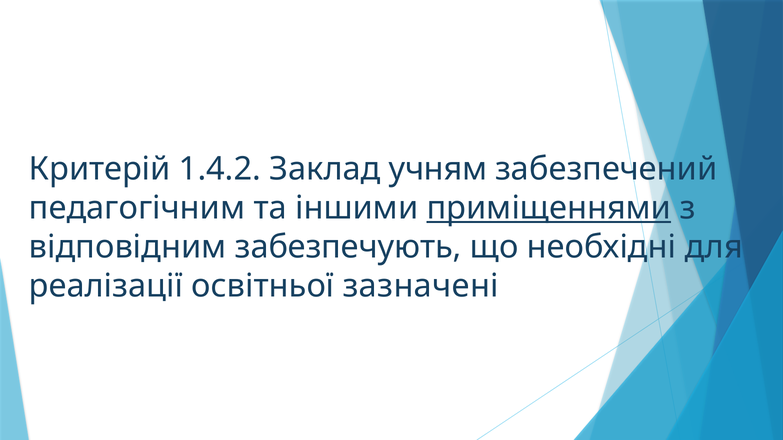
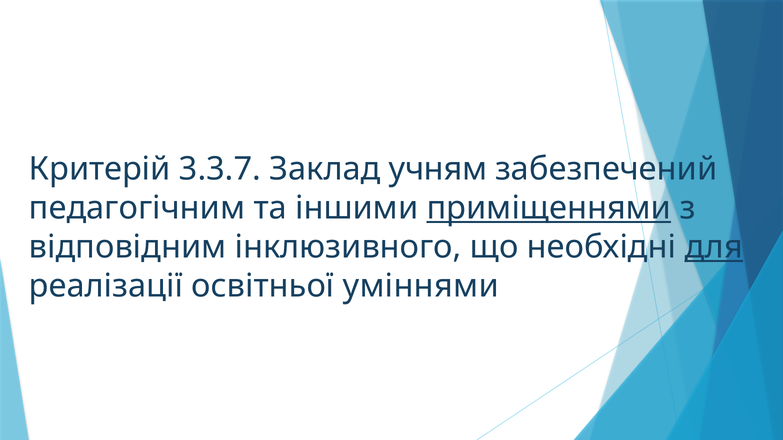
1.4.2: 1.4.2 -> 3.3.7 (220, 169)
забезпечують: забезпечують -> інклюзивного (348, 247)
для underline: none -> present (714, 247)
зазначені: зазначені -> уміннями (421, 286)
